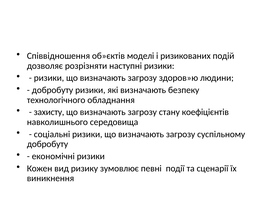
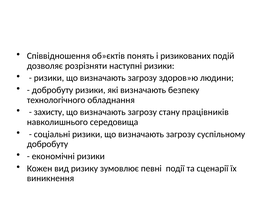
моделі: моделі -> понять (140, 56)
коефіцієнтів: коефіцієнтів -> працівників (205, 112)
